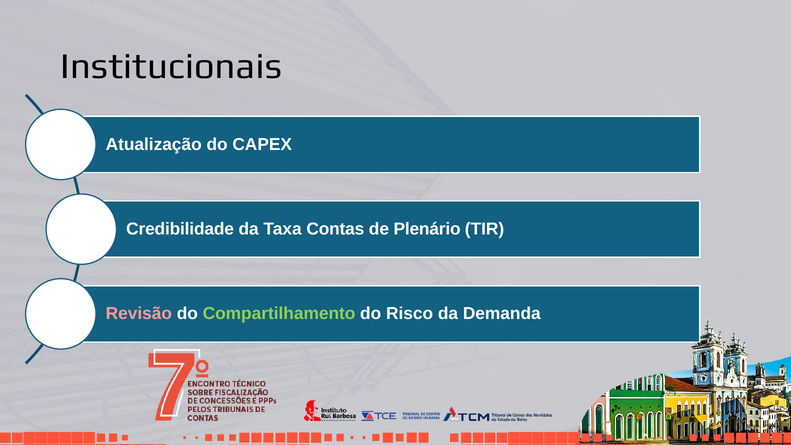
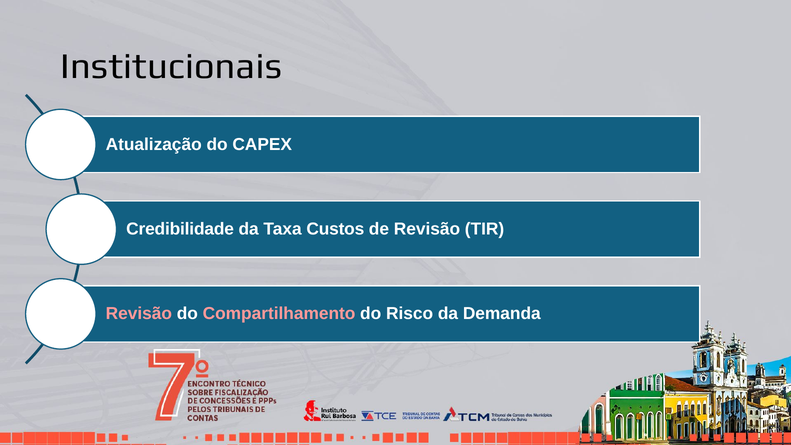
Contas: Contas -> Custos (335, 229)
de Plenário: Plenário -> Revisão (427, 229)
Compartilhamento colour: light green -> pink (279, 314)
